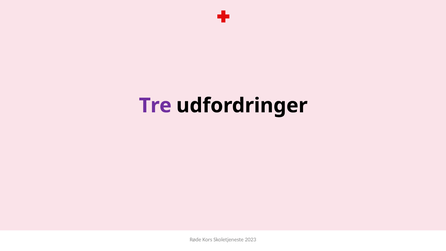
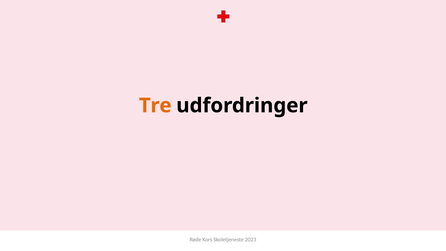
Tre colour: purple -> orange (155, 105)
